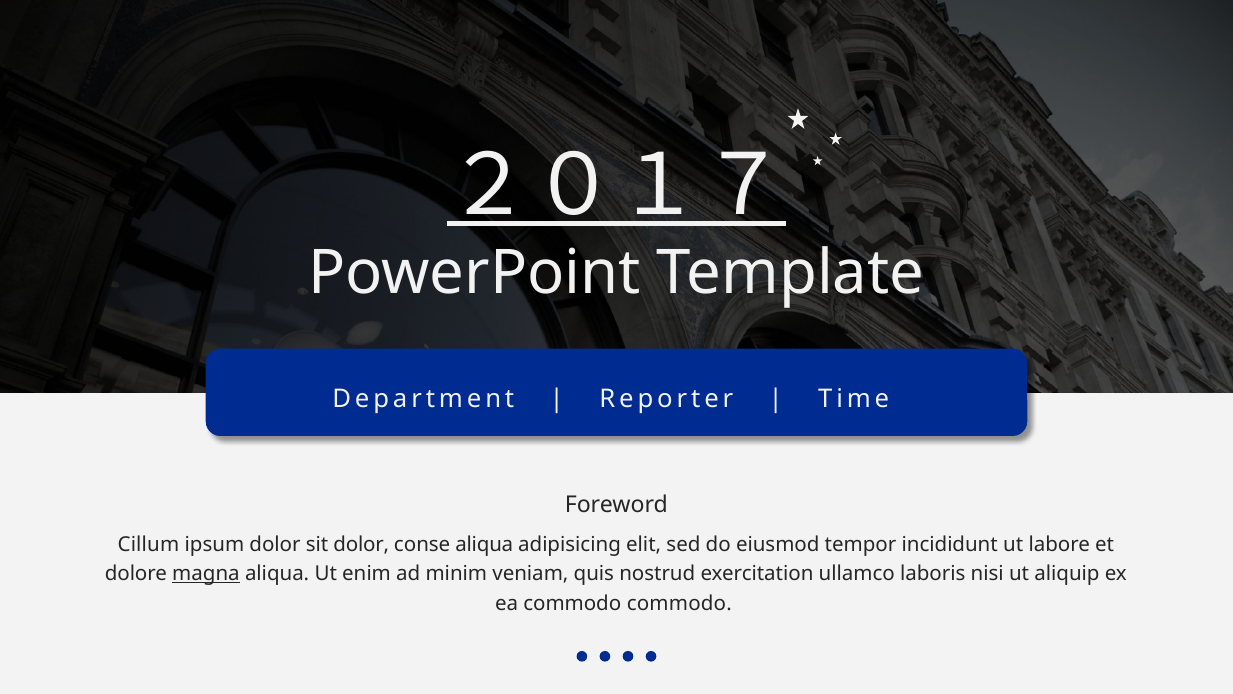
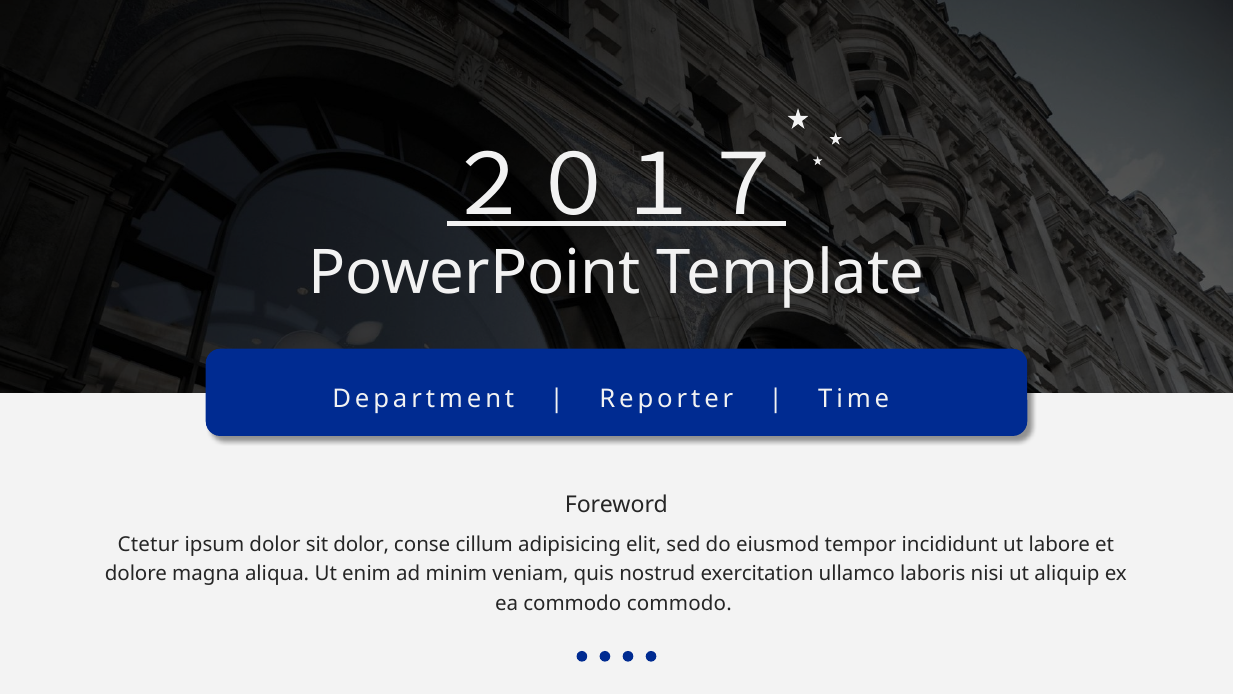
Cillum: Cillum -> Ctetur (148, 544)
conse aliqua: aliqua -> cillum (484, 544)
magna underline: present -> none (206, 573)
